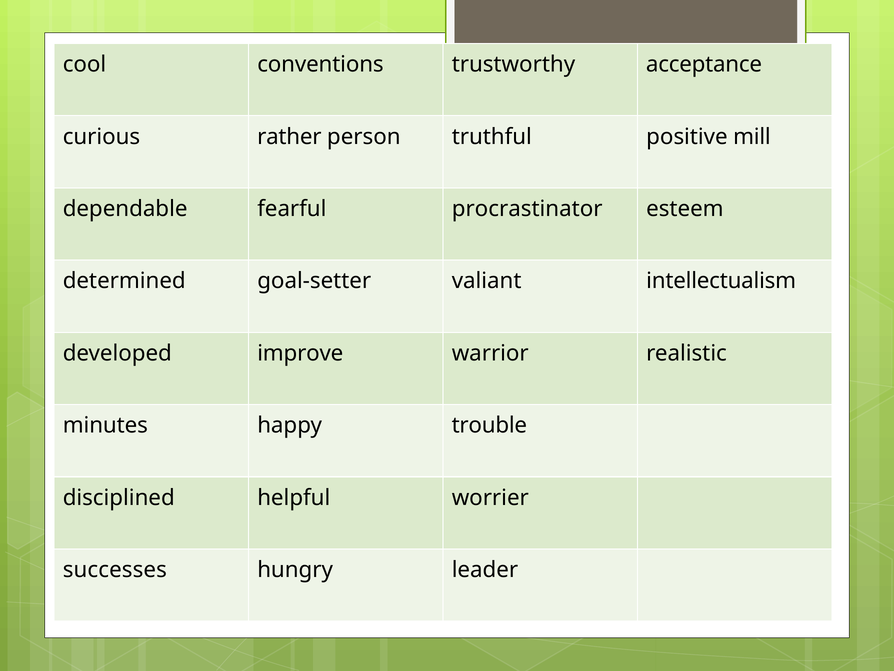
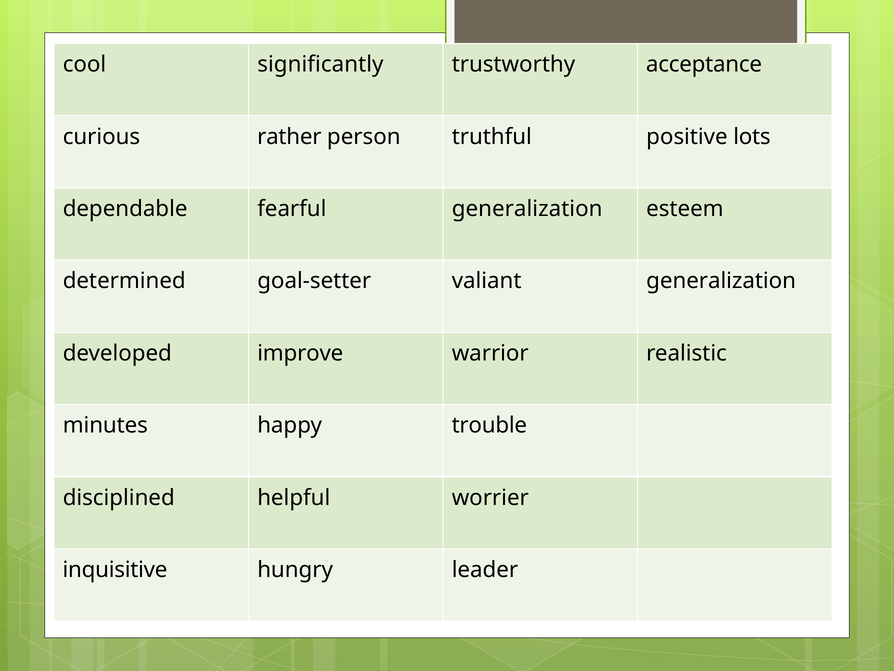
conventions: conventions -> significantly (320, 64)
mill: mill -> lots (752, 137)
fearful procrastinator: procrastinator -> generalization (527, 209)
valiant intellectualism: intellectualism -> generalization (721, 281)
successes: successes -> inquisitive (115, 569)
